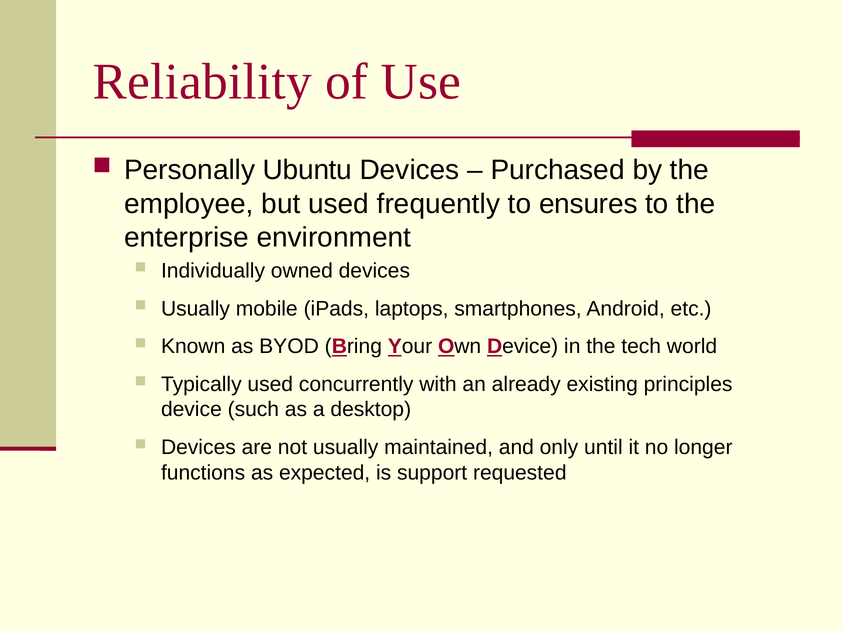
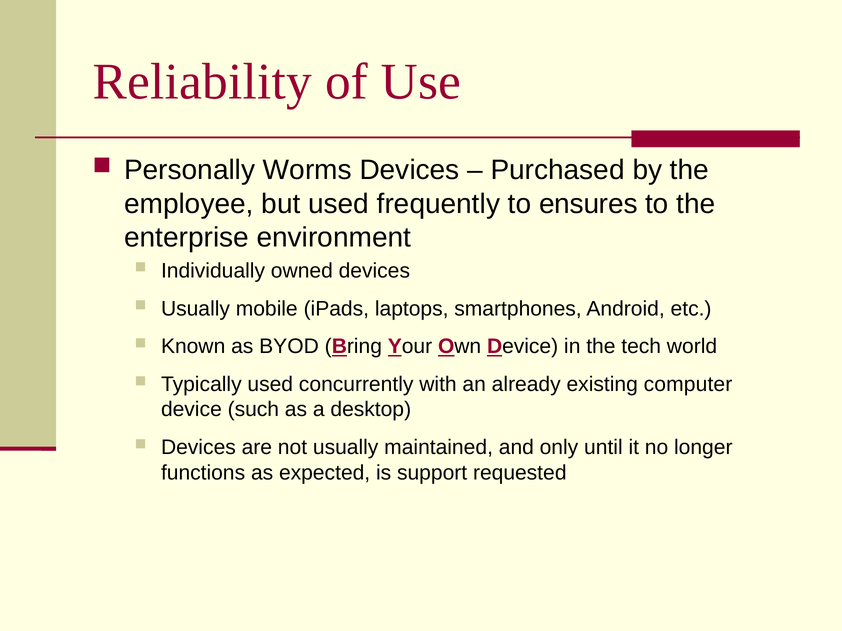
Ubuntu: Ubuntu -> Worms (307, 170)
principles: principles -> computer (688, 385)
